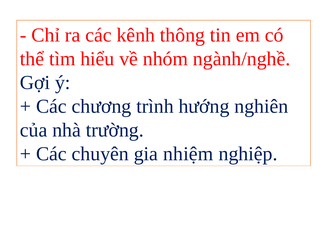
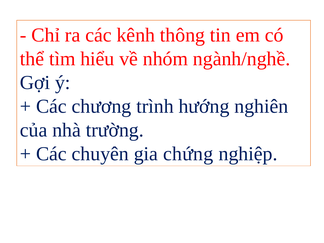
nhiệm: nhiệm -> chứng (188, 154)
